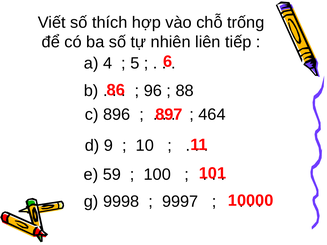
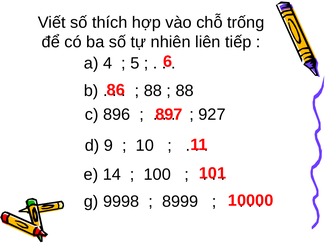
96: 96 -> 88 (153, 91)
464: 464 -> 927 (212, 115)
59: 59 -> 14 (112, 175)
9997: 9997 -> 8999 (180, 202)
